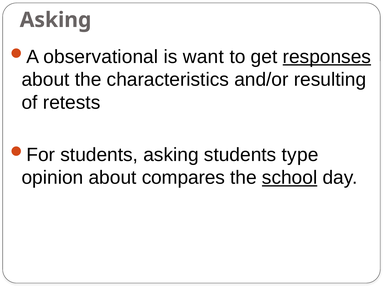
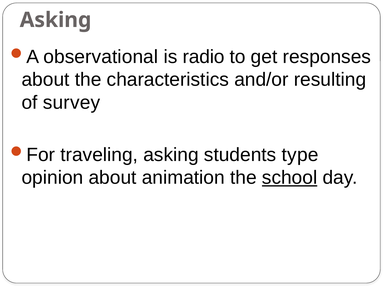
want: want -> radio (204, 57)
responses underline: present -> none (327, 57)
retests: retests -> survey (72, 103)
students: students -> traveling (99, 155)
compares: compares -> animation (183, 178)
